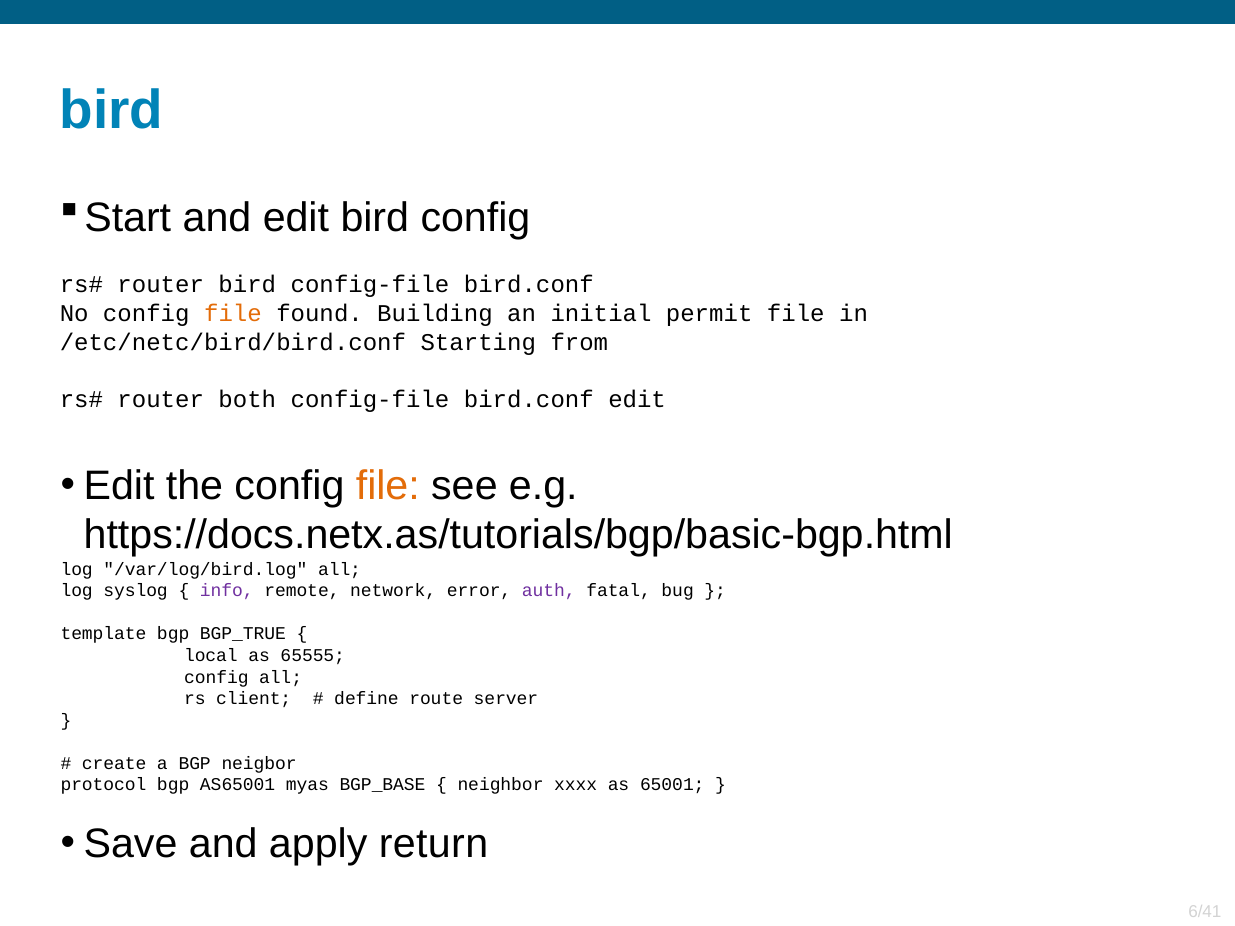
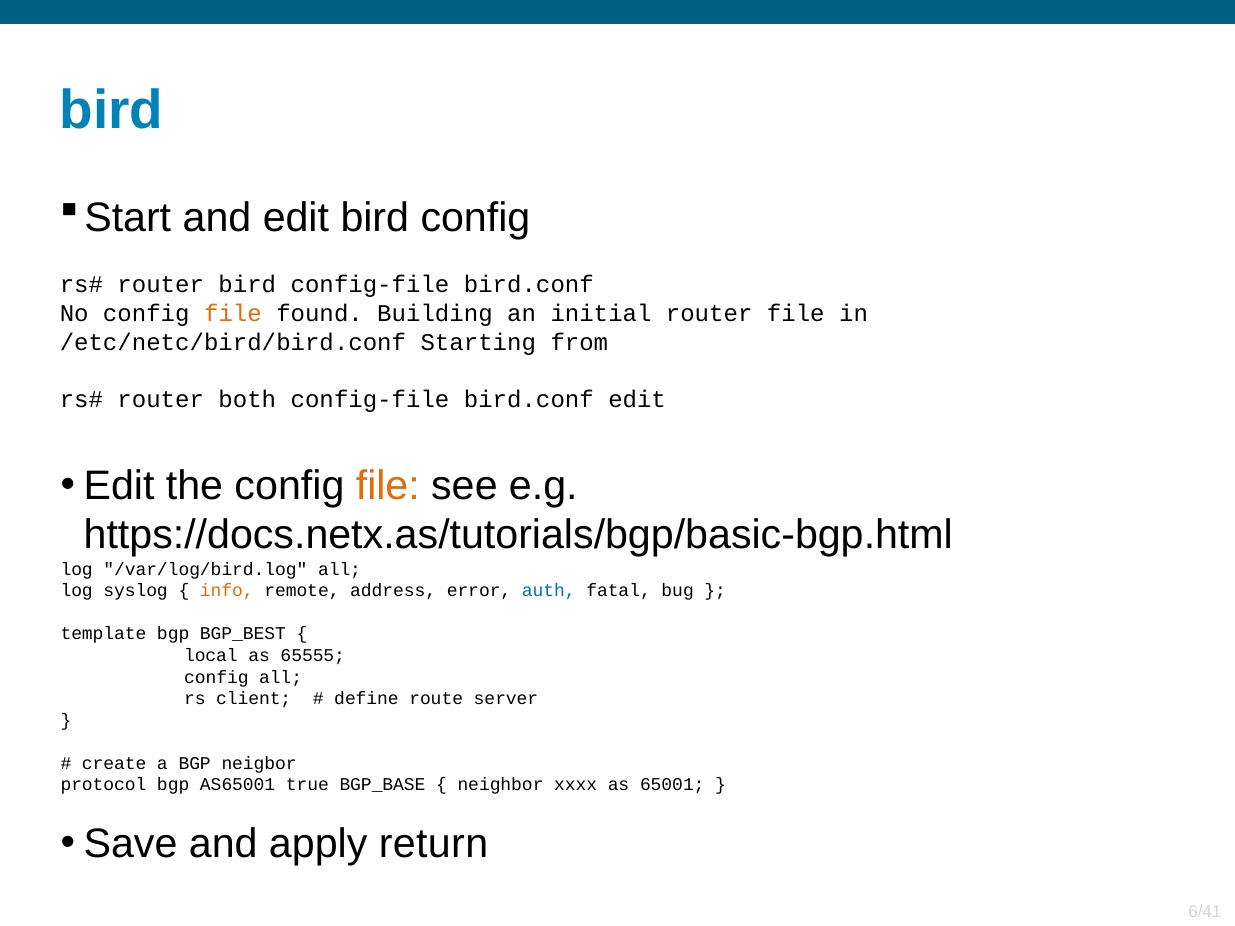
initial permit: permit -> router (709, 313)
info colour: purple -> orange (227, 591)
network: network -> address (393, 591)
auth colour: purple -> blue (549, 591)
BGP_TRUE: BGP_TRUE -> BGP_BEST (243, 634)
myas: myas -> true (307, 785)
